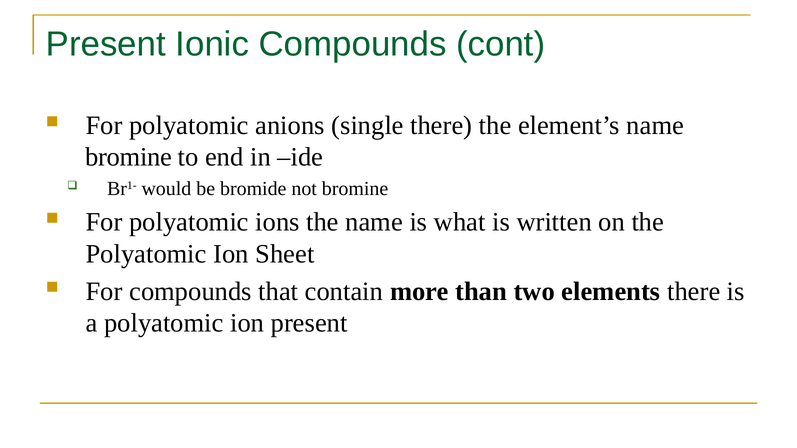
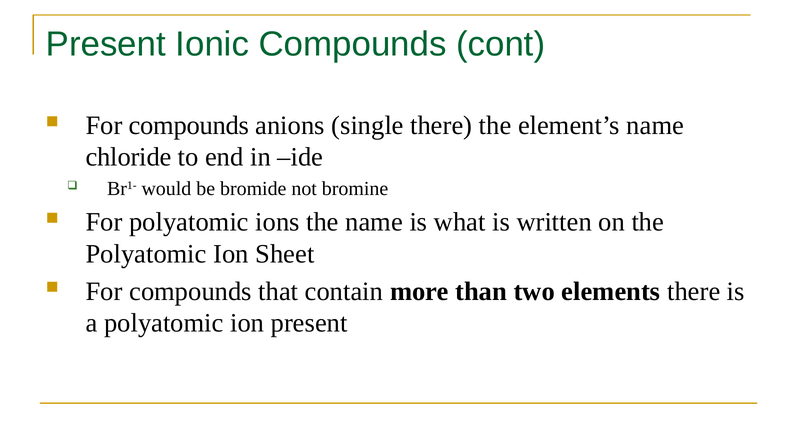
polyatomic: polyatomic -> compounds (189, 125)
bromine: bromine -> chloride (129, 157)
